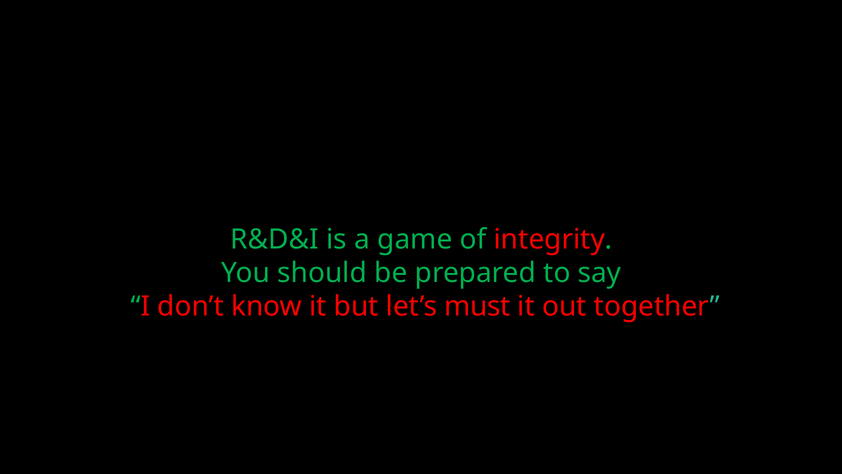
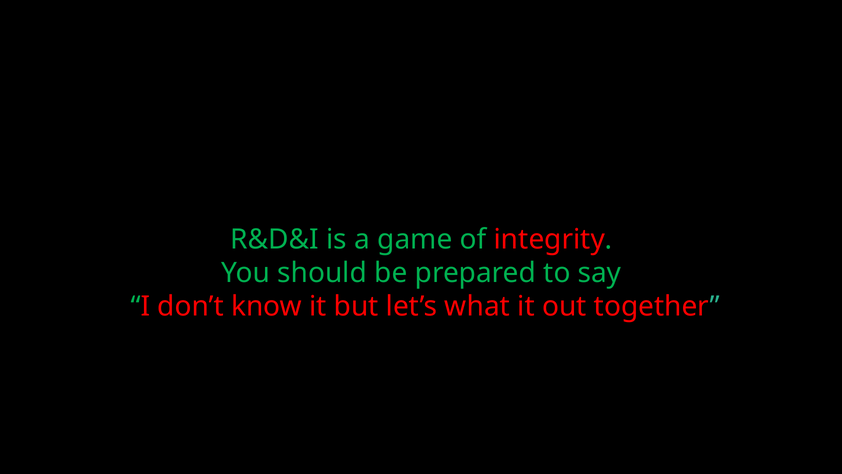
must: must -> what (477, 306)
